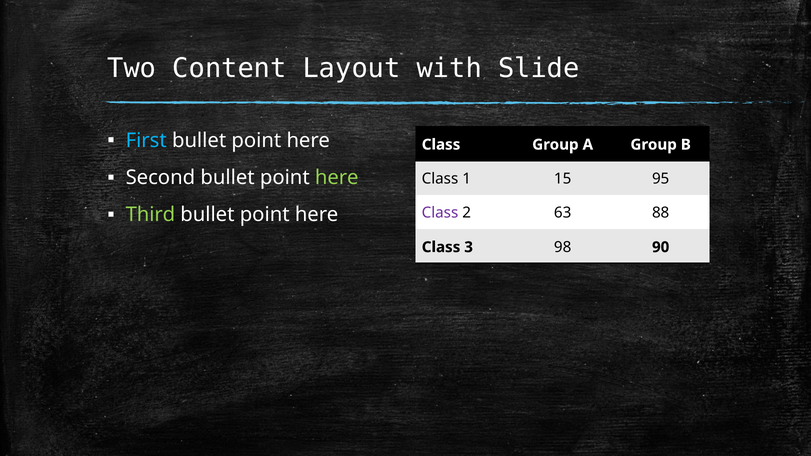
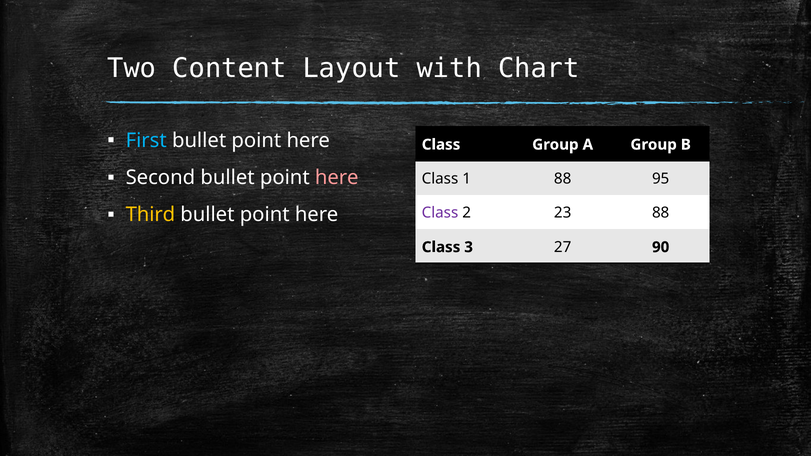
Slide: Slide -> Chart (539, 68)
here colour: light green -> pink (337, 178)
1 15: 15 -> 88 (563, 179)
Third colour: light green -> yellow (150, 215)
63: 63 -> 23 (563, 213)
98: 98 -> 27 (563, 247)
